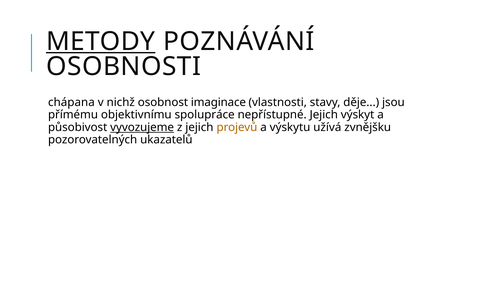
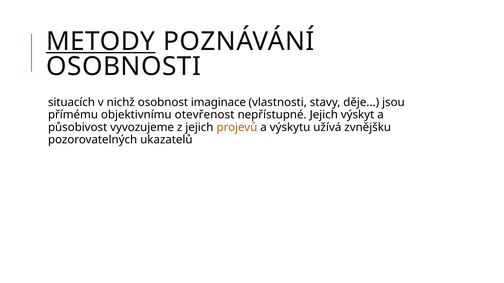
chápana: chápana -> situacích (71, 103)
spolupráce: spolupráce -> otevřenost (205, 115)
vyvozujeme underline: present -> none (142, 127)
